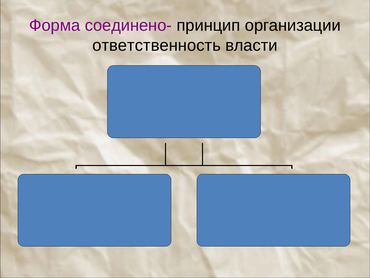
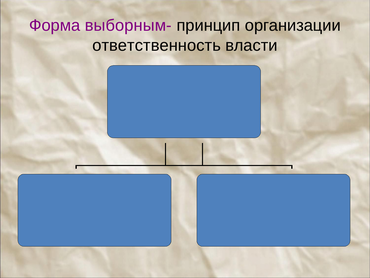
соединено-: соединено- -> выборным- (128, 26)
